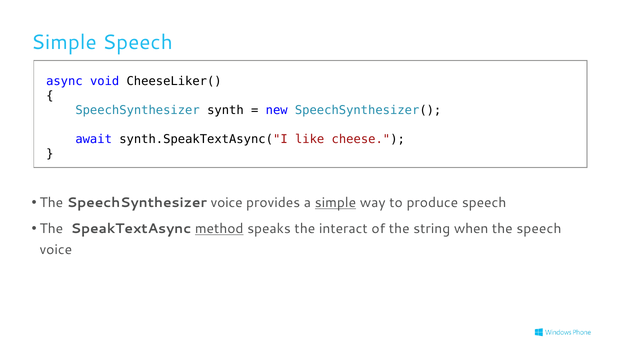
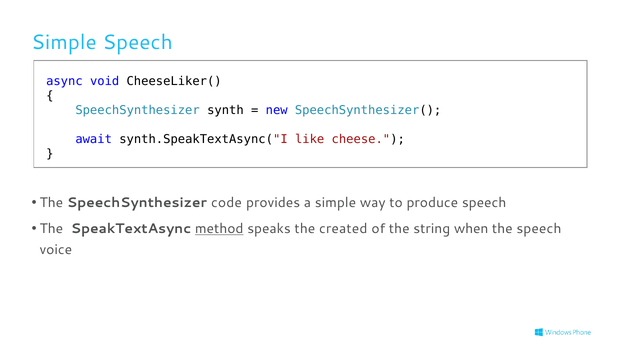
SpeechSynthesizer voice: voice -> code (226, 203)
simple underline: present -> none (335, 203)
interact: interact -> created (343, 229)
